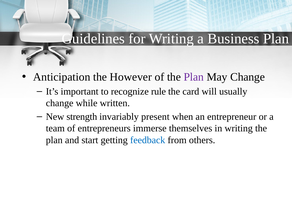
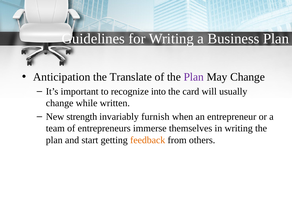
However: However -> Translate (131, 77)
rule: rule -> into (158, 91)
present: present -> furnish (155, 117)
feedback colour: blue -> orange (148, 140)
